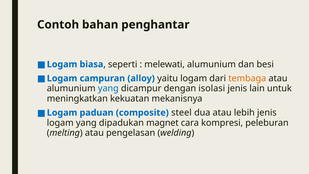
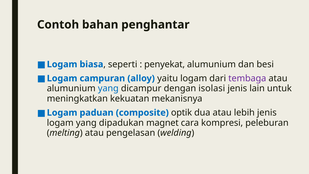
melewati: melewati -> penyekat (165, 64)
tembaga colour: orange -> purple (247, 78)
steel: steel -> optik (182, 113)
